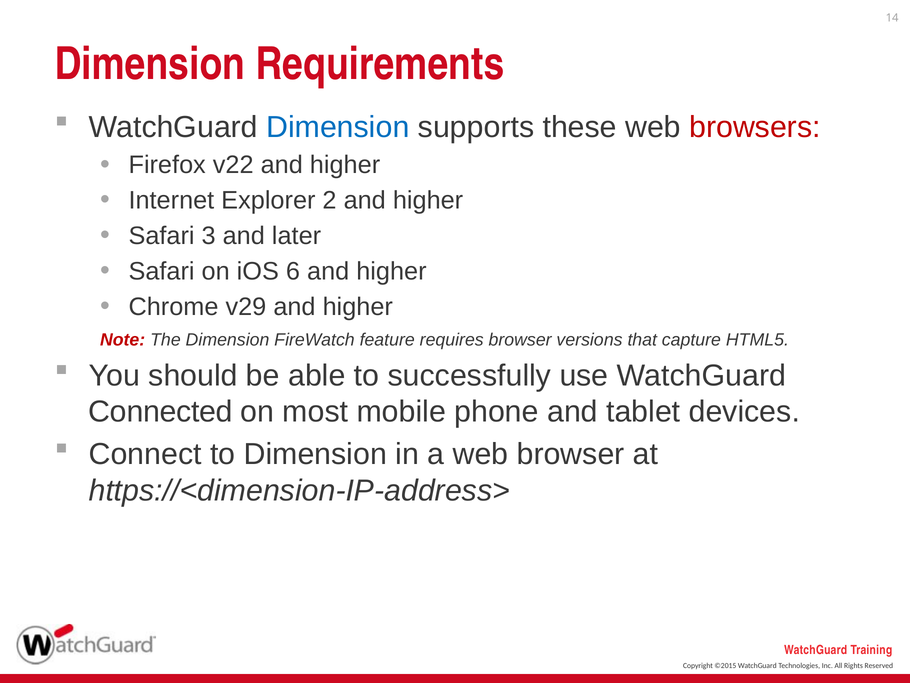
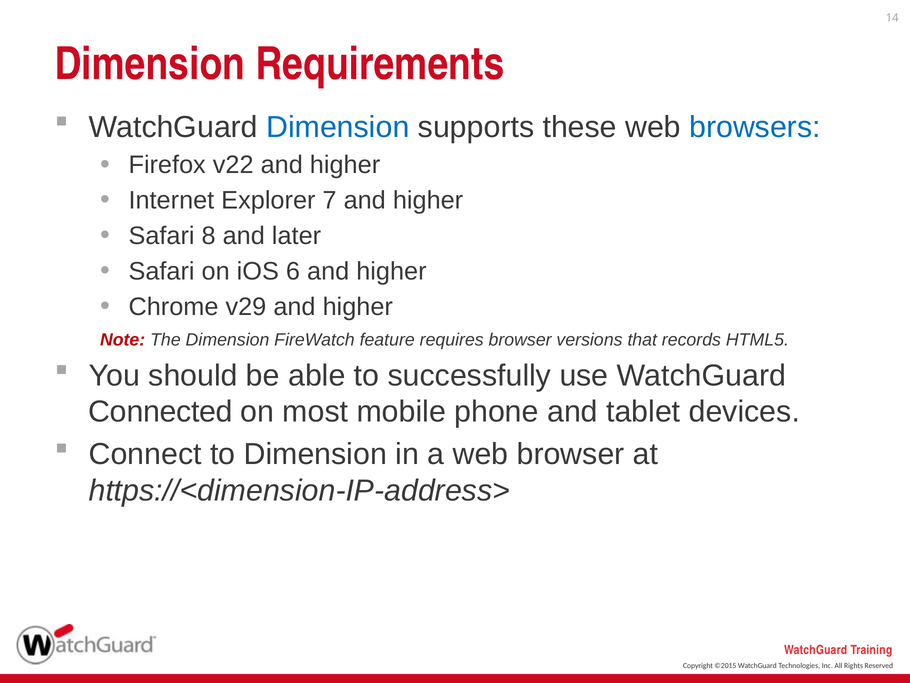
browsers colour: red -> blue (755, 127)
2: 2 -> 7 (330, 200)
3: 3 -> 8 (209, 236)
capture: capture -> records (691, 339)
